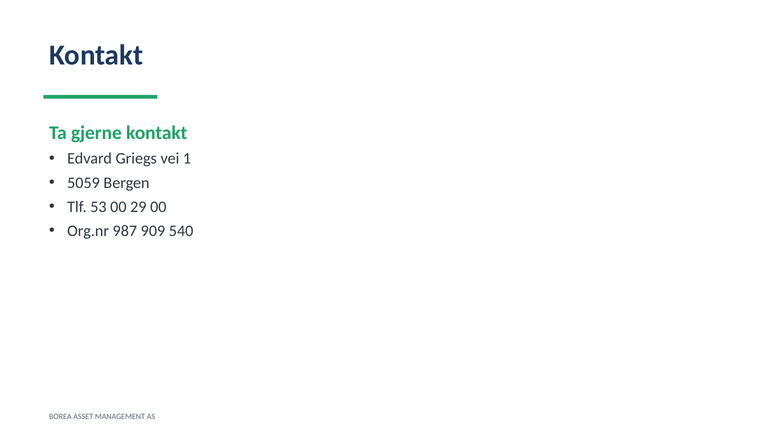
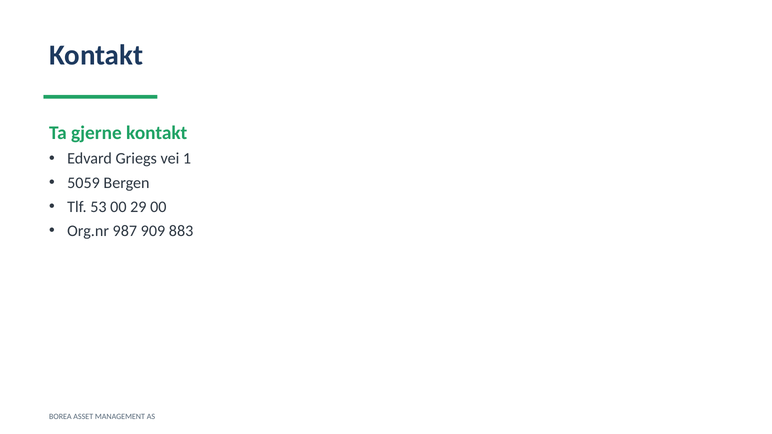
540: 540 -> 883 (181, 231)
